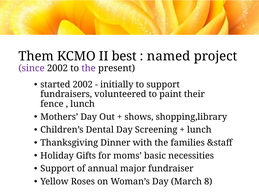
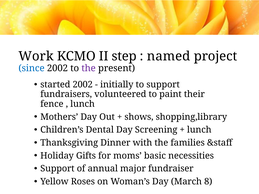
Them: Them -> Work (36, 56)
best: best -> step (124, 56)
since colour: purple -> blue (32, 68)
